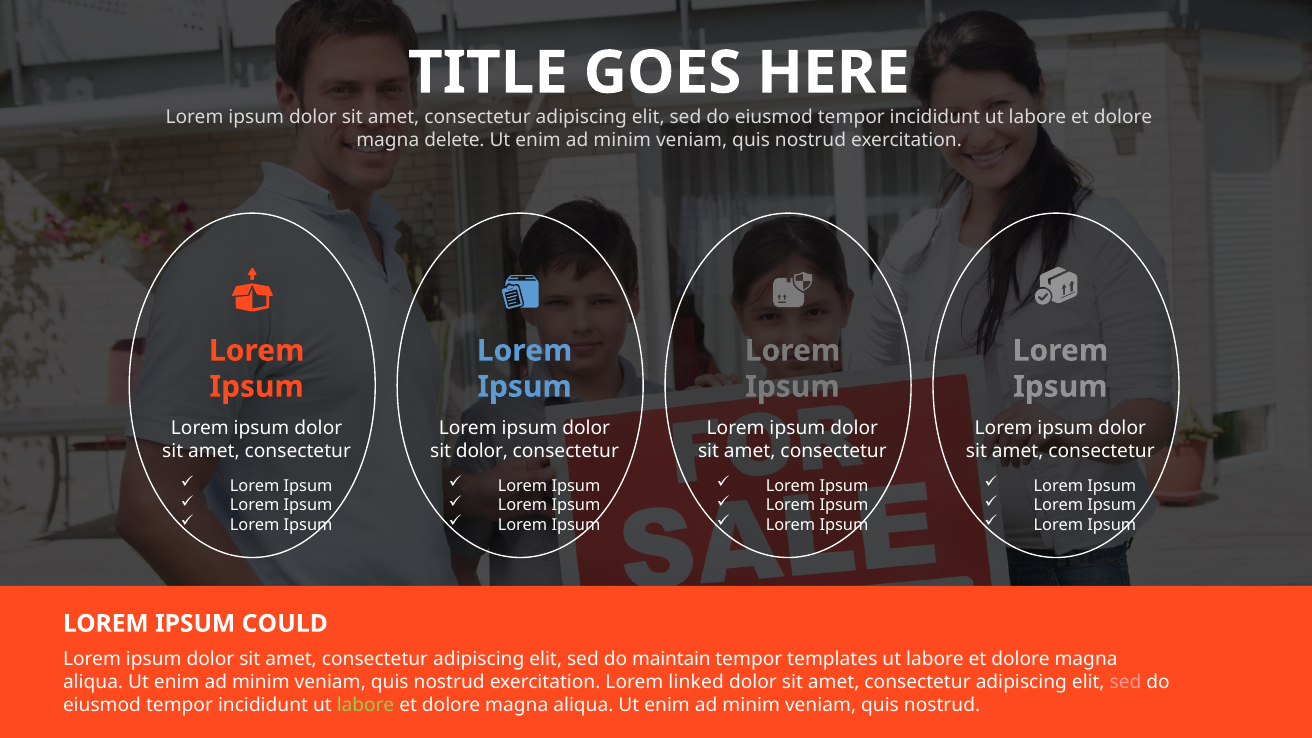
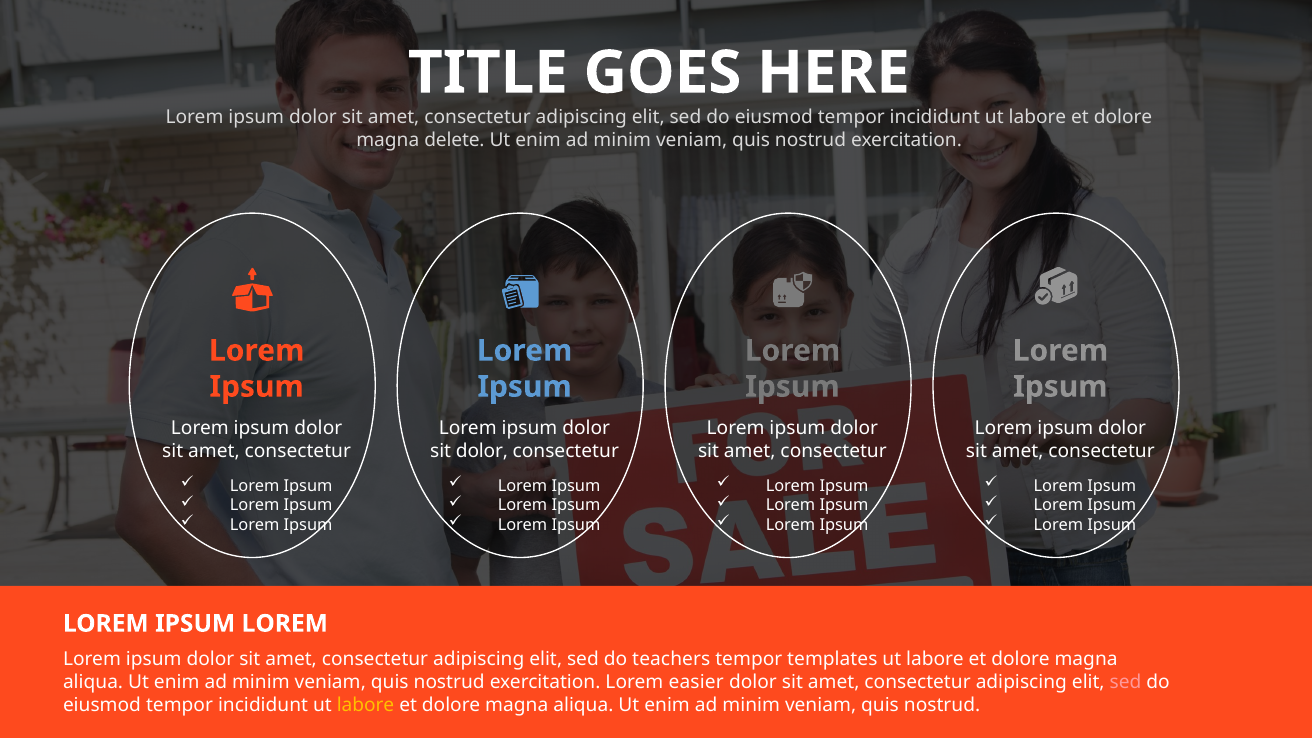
COULD: COULD -> LOREM (285, 624)
maintain: maintain -> teachers (671, 659)
linked: linked -> easier (696, 682)
labore colour: light green -> yellow (366, 705)
